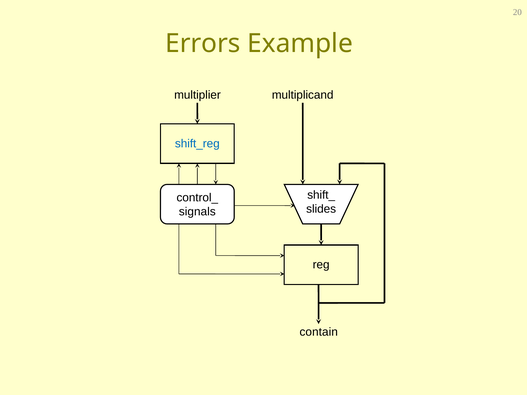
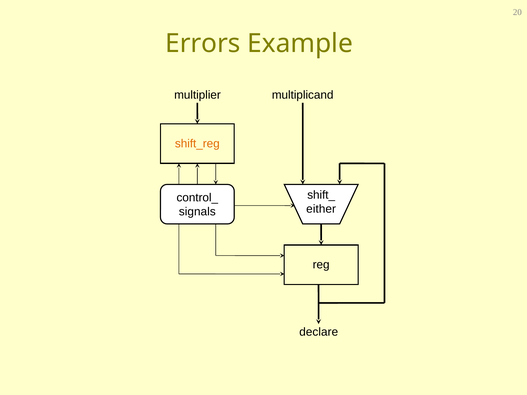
shift_reg colour: blue -> orange (197, 144)
slides: slides -> either (321, 209)
contain: contain -> declare (319, 332)
